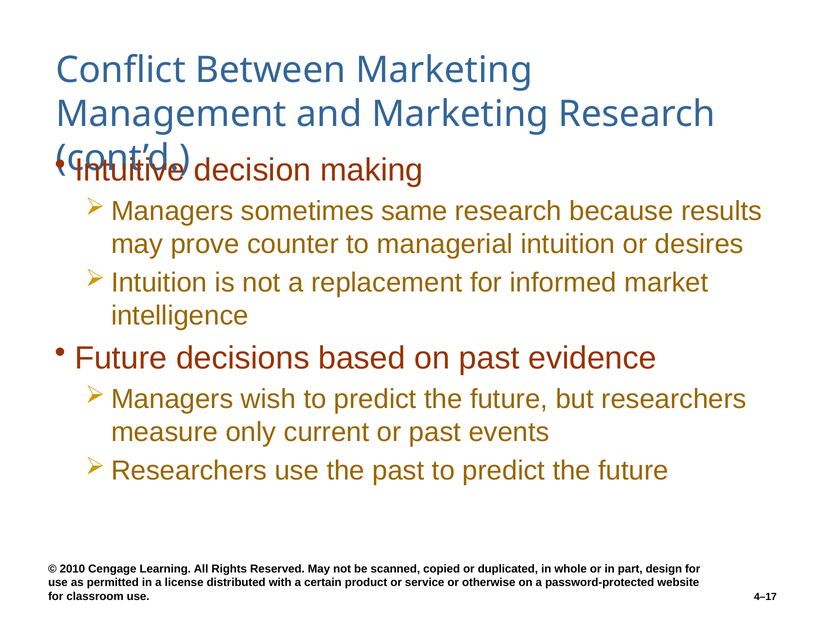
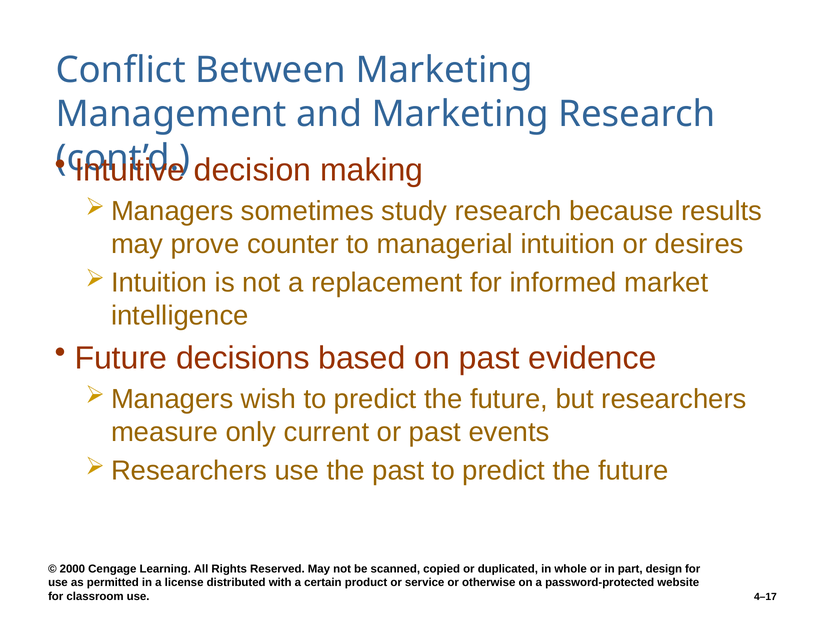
same: same -> study (414, 211)
2010: 2010 -> 2000 (72, 569)
